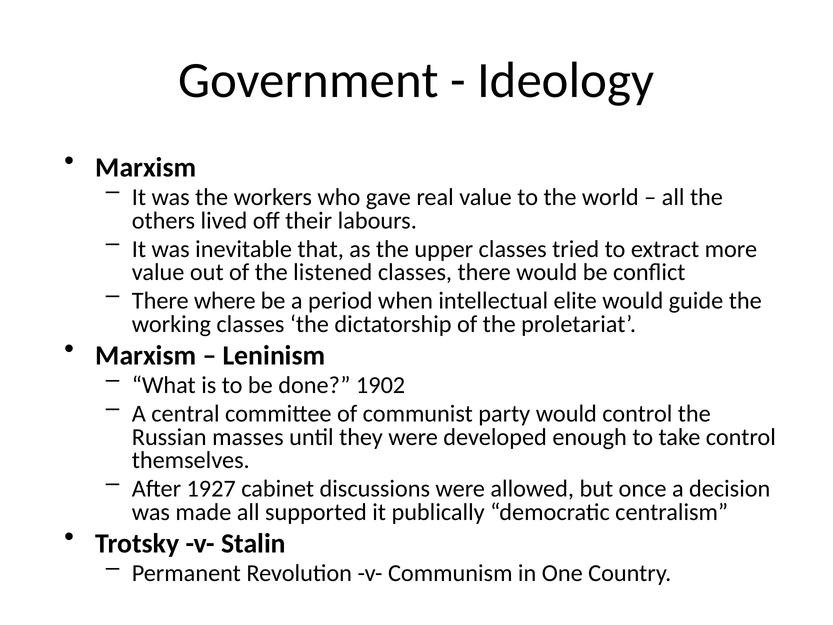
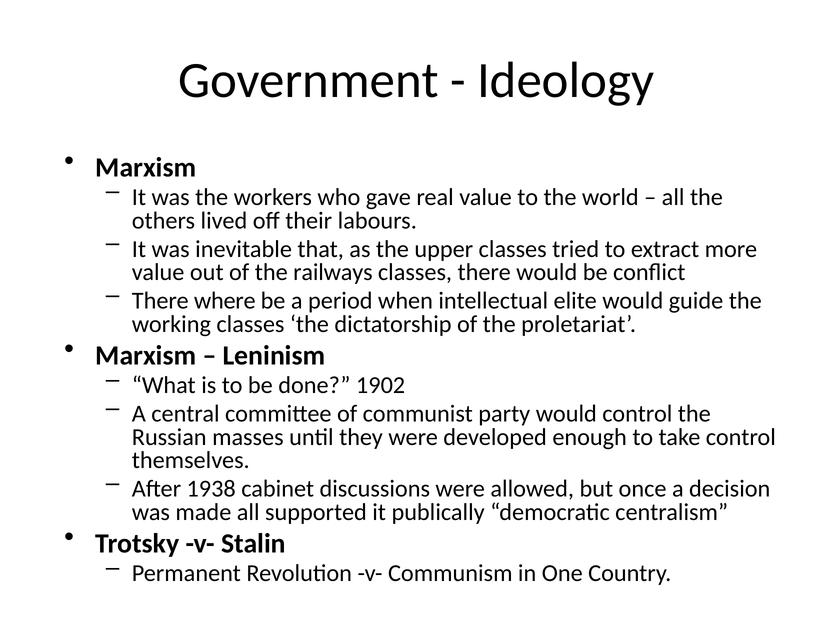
listened: listened -> railways (333, 272)
1927: 1927 -> 1938 (211, 489)
